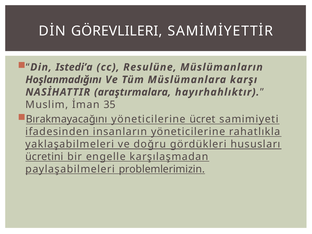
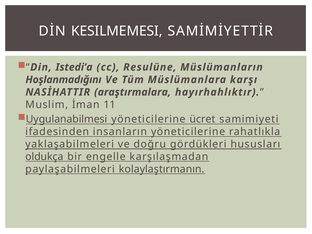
GÖREVLILERI: GÖREVLILERI -> KESILMEMESI (117, 31)
35: 35 -> 11 (110, 105)
Bırakmayacağını: Bırakmayacağını -> Uygulanabilmesi (67, 119)
ücretini: ücretini -> oldukça (44, 157)
problemlerimizin: problemlerimizin -> kolaylaştırmanın (162, 169)
